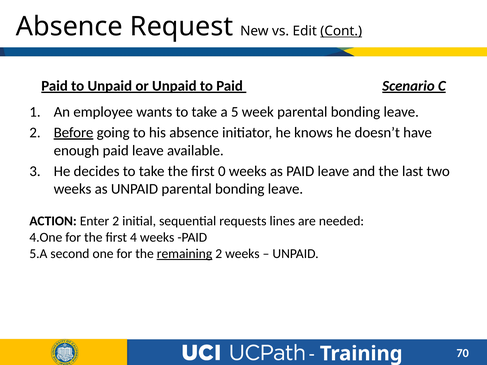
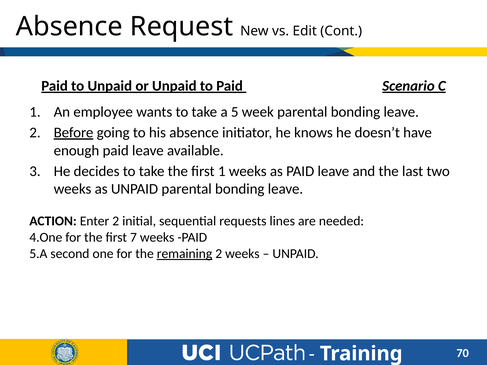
Cont underline: present -> none (341, 31)
first 0: 0 -> 1 (222, 171)
4: 4 -> 7 (133, 238)
